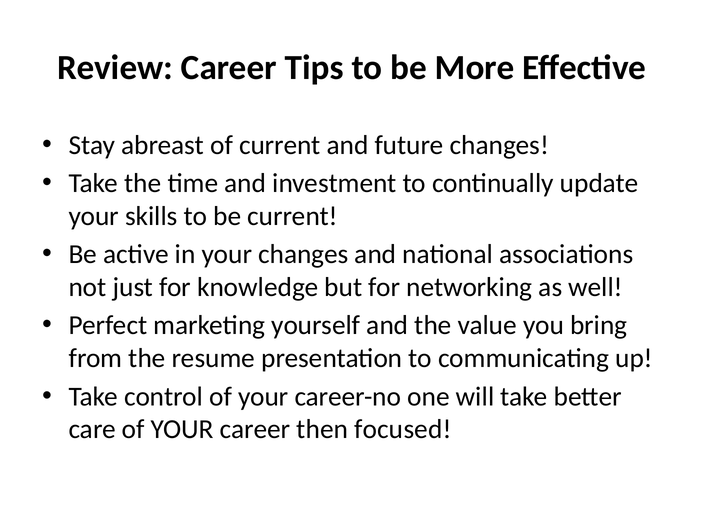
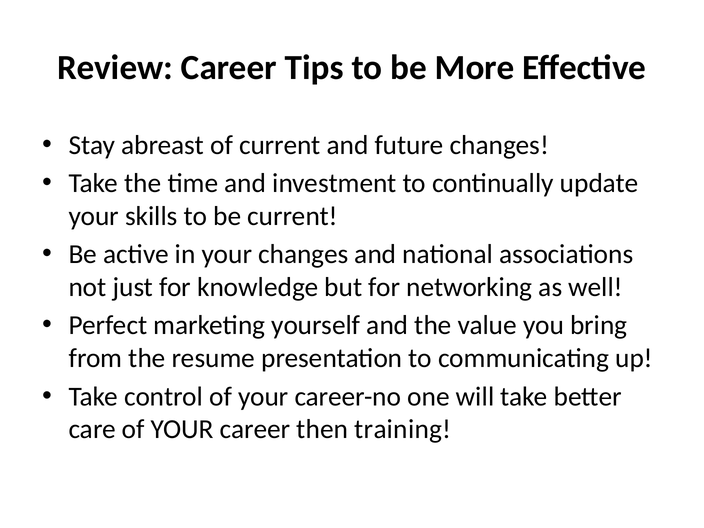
focused: focused -> training (403, 429)
